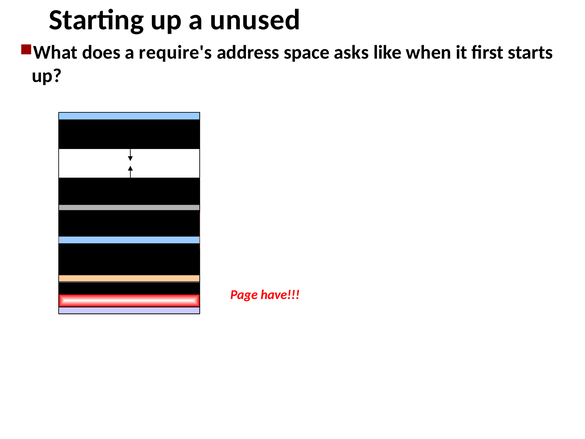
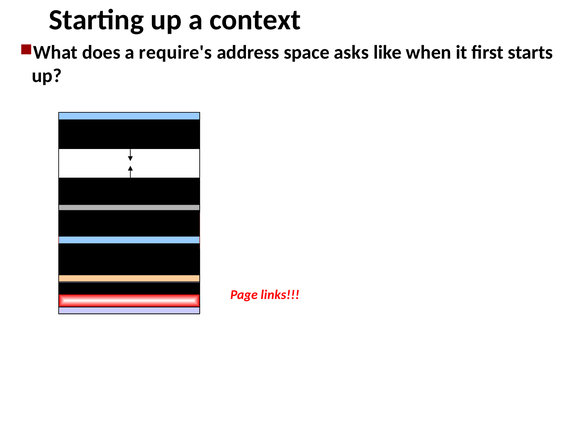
unused: unused -> context (255, 20)
have: have -> links (280, 295)
